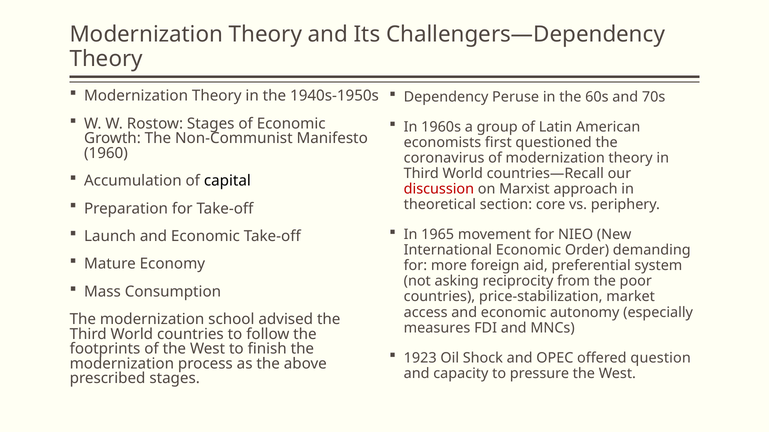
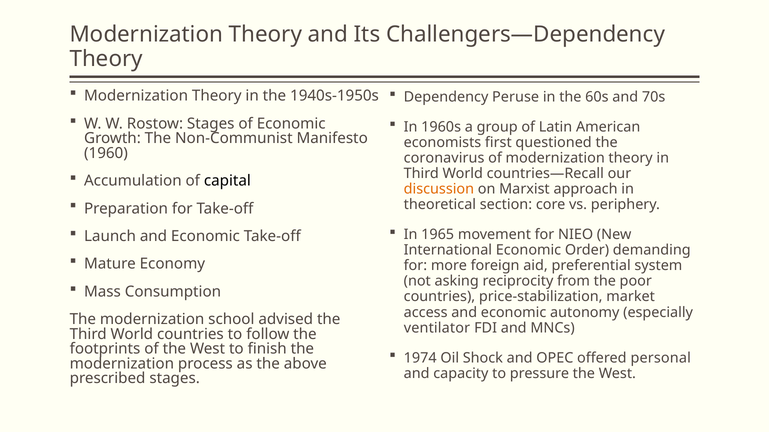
discussion colour: red -> orange (439, 189)
measures: measures -> ventilator (437, 328)
1923: 1923 -> 1974 (420, 358)
question: question -> personal (661, 358)
